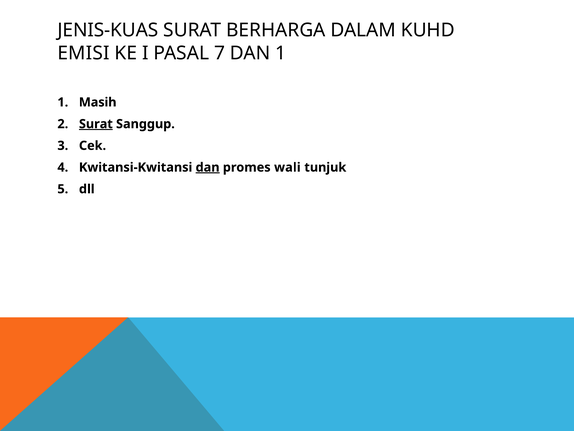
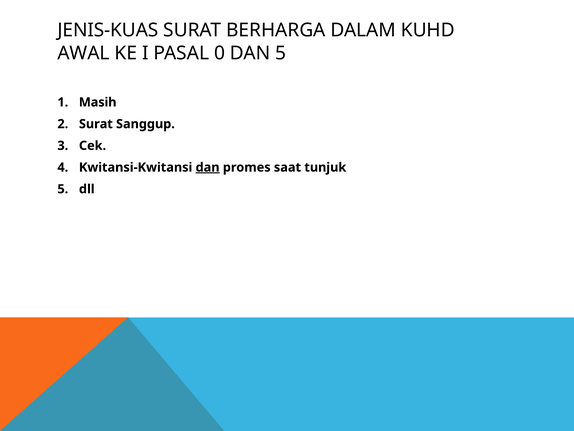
EMISI: EMISI -> AWAL (84, 53)
7: 7 -> 0 (220, 53)
DAN 1: 1 -> 5 (281, 53)
Surat underline: present -> none (96, 124)
wali: wali -> saat (287, 167)
